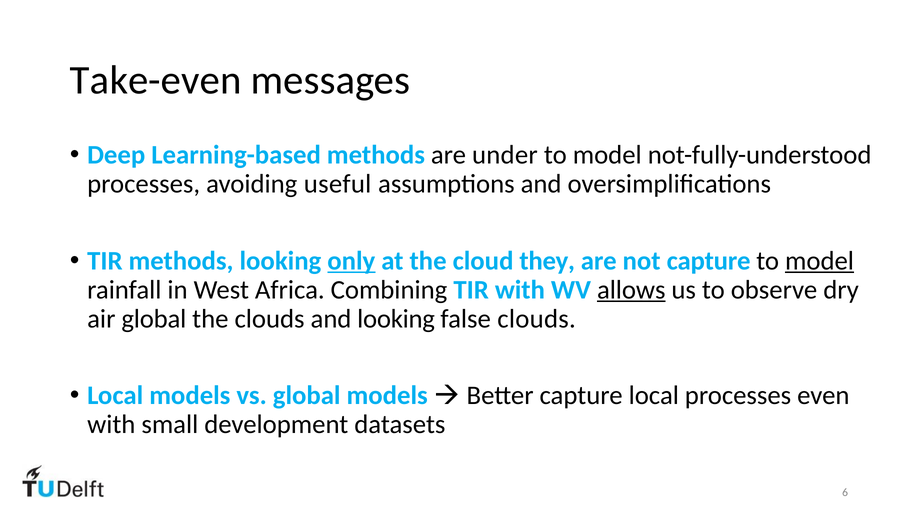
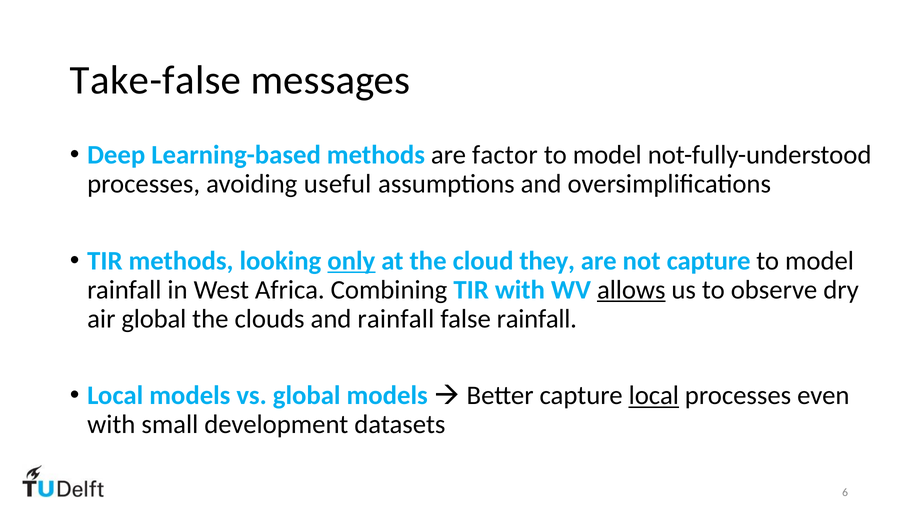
Take-even: Take-even -> Take-false (156, 80)
under: under -> factor (505, 155)
model underline: present -> none (820, 261)
and looking: looking -> rainfall (396, 319)
false clouds: clouds -> rainfall (537, 319)
local underline: none -> present (654, 396)
